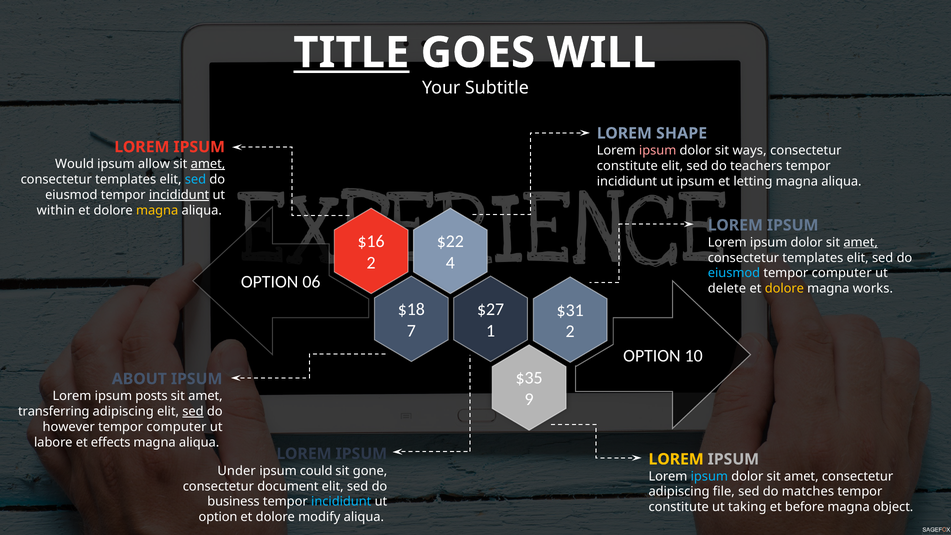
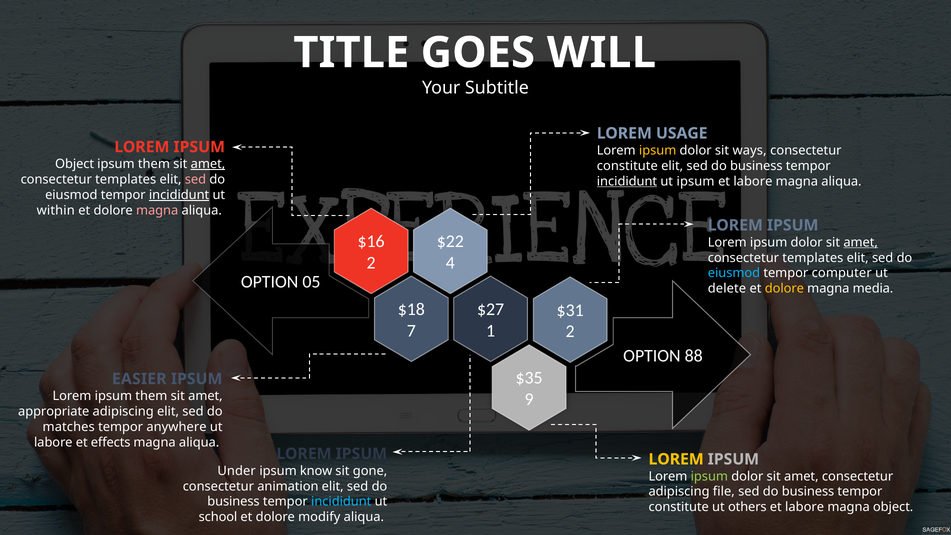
TITLE underline: present -> none (351, 53)
SHAPE: SHAPE -> USAGE (682, 133)
ipsum colour: pink -> yellow (658, 150)
Would: Would -> Object (75, 164)
allow: allow -> them (154, 164)
teachers: teachers -> business (756, 166)
sed colour: light blue -> pink (196, 180)
incididunt underline: none -> present (627, 181)
letting: letting -> labore (753, 181)
magna colour: yellow -> pink (157, 210)
06: 06 -> 05 (311, 282)
works: works -> media (873, 289)
10: 10 -> 88 (694, 356)
ABOUT: ABOUT -> EASIER (139, 379)
Lorem ipsum posts: posts -> them (151, 396)
transferring: transferring -> appropriate (54, 411)
sed underline: present -> none (193, 411)
however: however -> matches (69, 427)
computer: computer -> anywhere (176, 427)
could: could -> know (316, 471)
ipsum colour: light blue -> light green (709, 476)
document: document -> animation (288, 486)
matches: matches -> business (808, 492)
taking: taking -> others (747, 507)
before: before -> labore (805, 507)
option: option -> school (218, 517)
